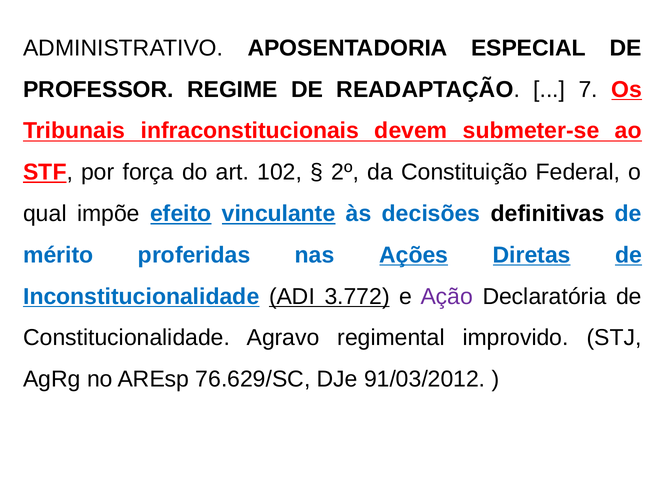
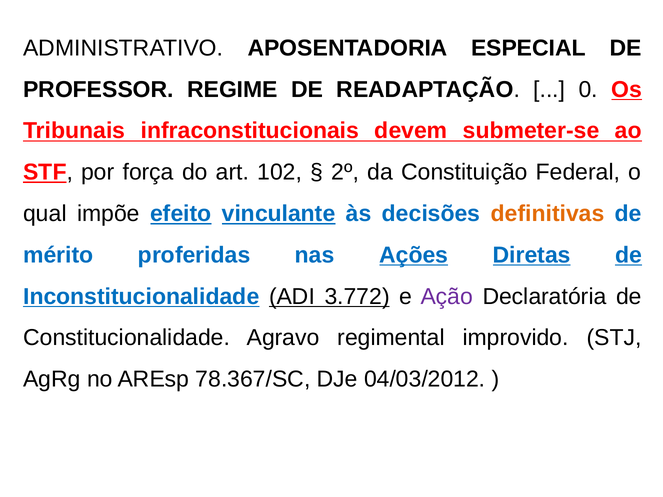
7: 7 -> 0 (588, 89)
definitivas colour: black -> orange (548, 214)
76.629/SC: 76.629/SC -> 78.367/SC (253, 379)
91/03/2012: 91/03/2012 -> 04/03/2012 (425, 379)
